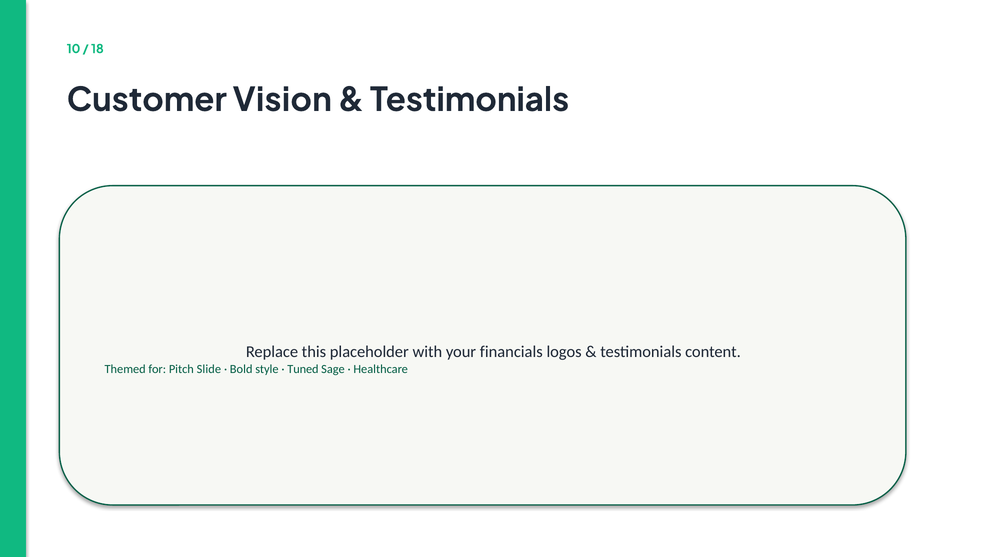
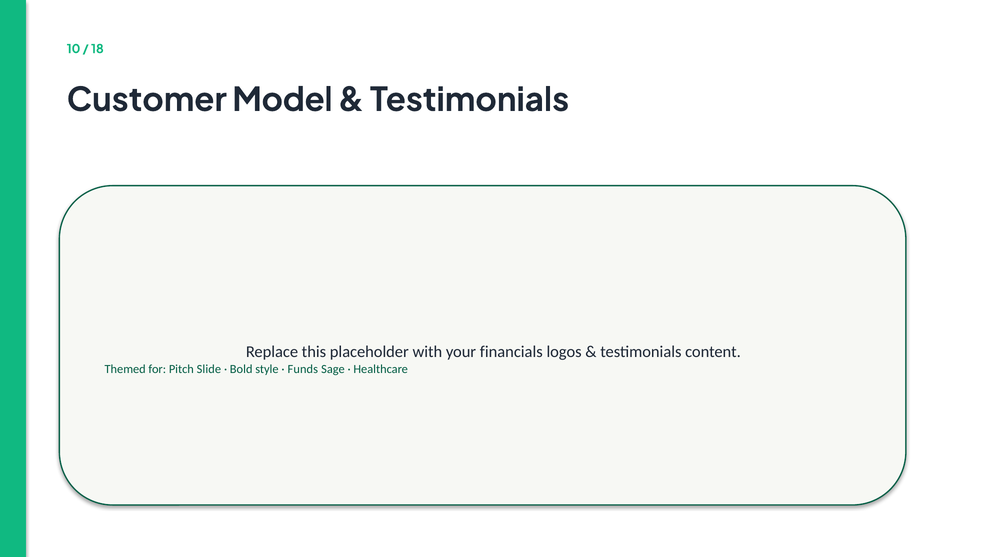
Vision: Vision -> Model (283, 100)
Tuned: Tuned -> Funds (303, 369)
